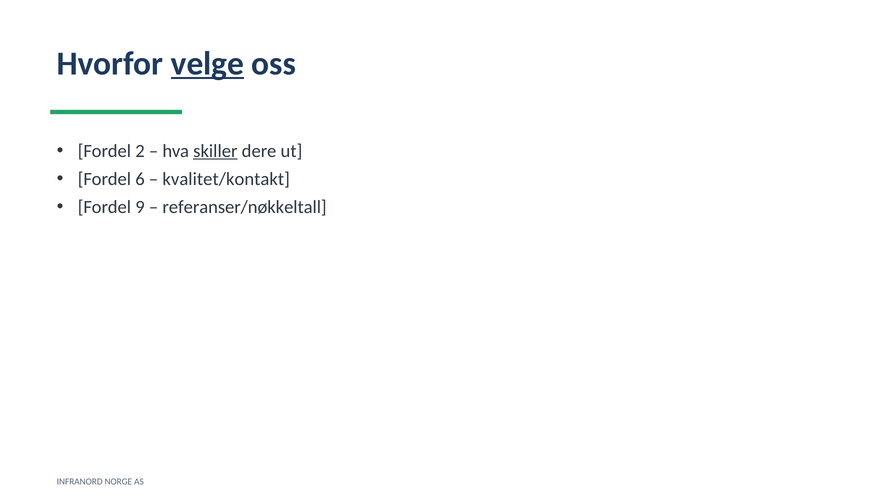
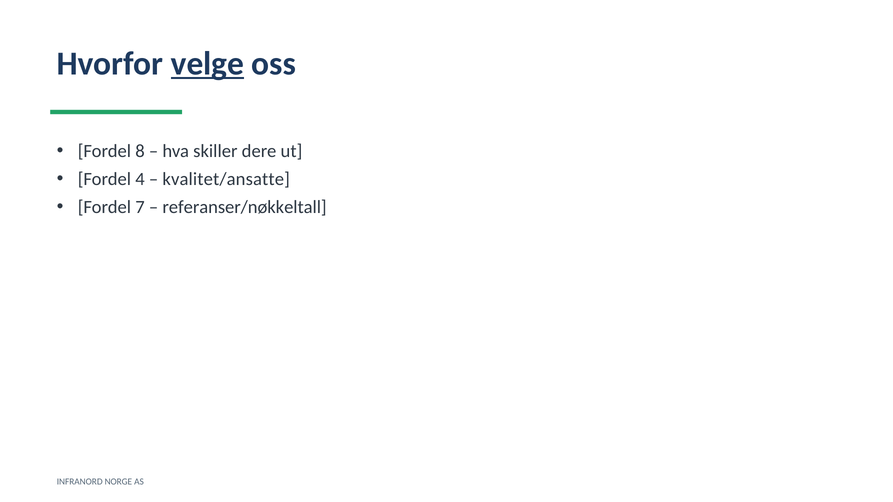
2: 2 -> 8 (140, 151)
skiller underline: present -> none (215, 151)
6: 6 -> 4 (140, 179)
kvalitet/kontakt: kvalitet/kontakt -> kvalitet/ansatte (226, 179)
9: 9 -> 7 (140, 207)
